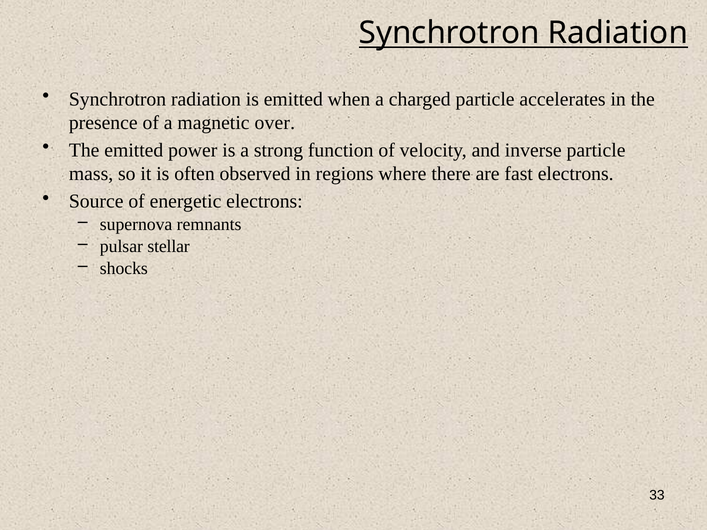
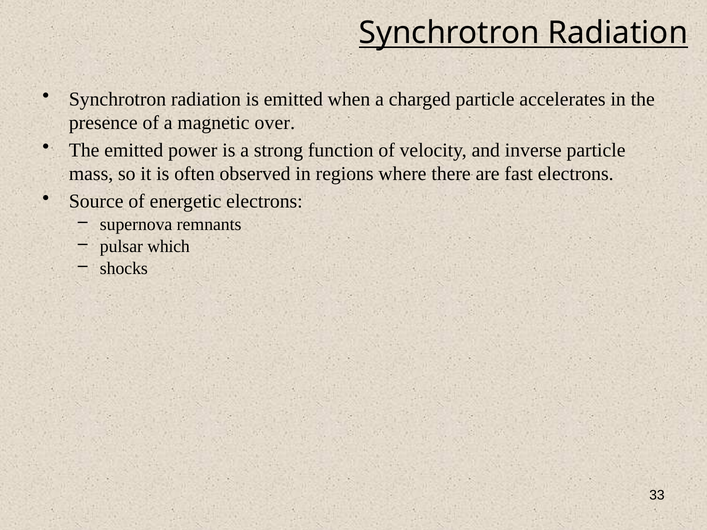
stellar: stellar -> which (169, 247)
